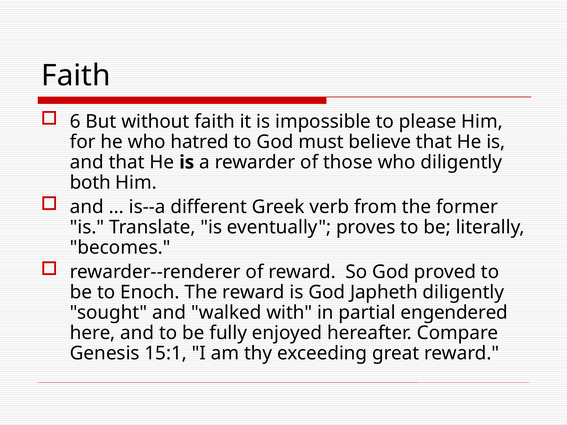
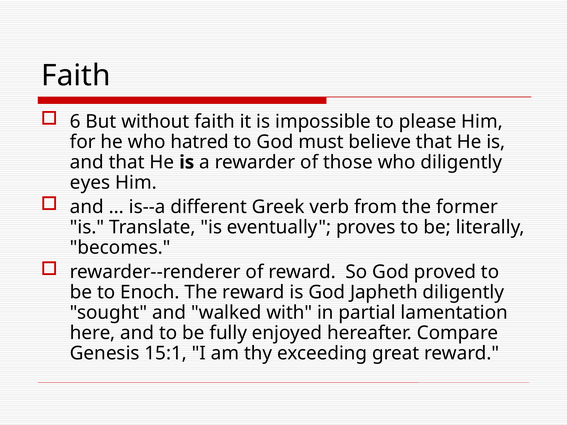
both: both -> eyes (90, 183)
engendered: engendered -> lamentation (454, 313)
